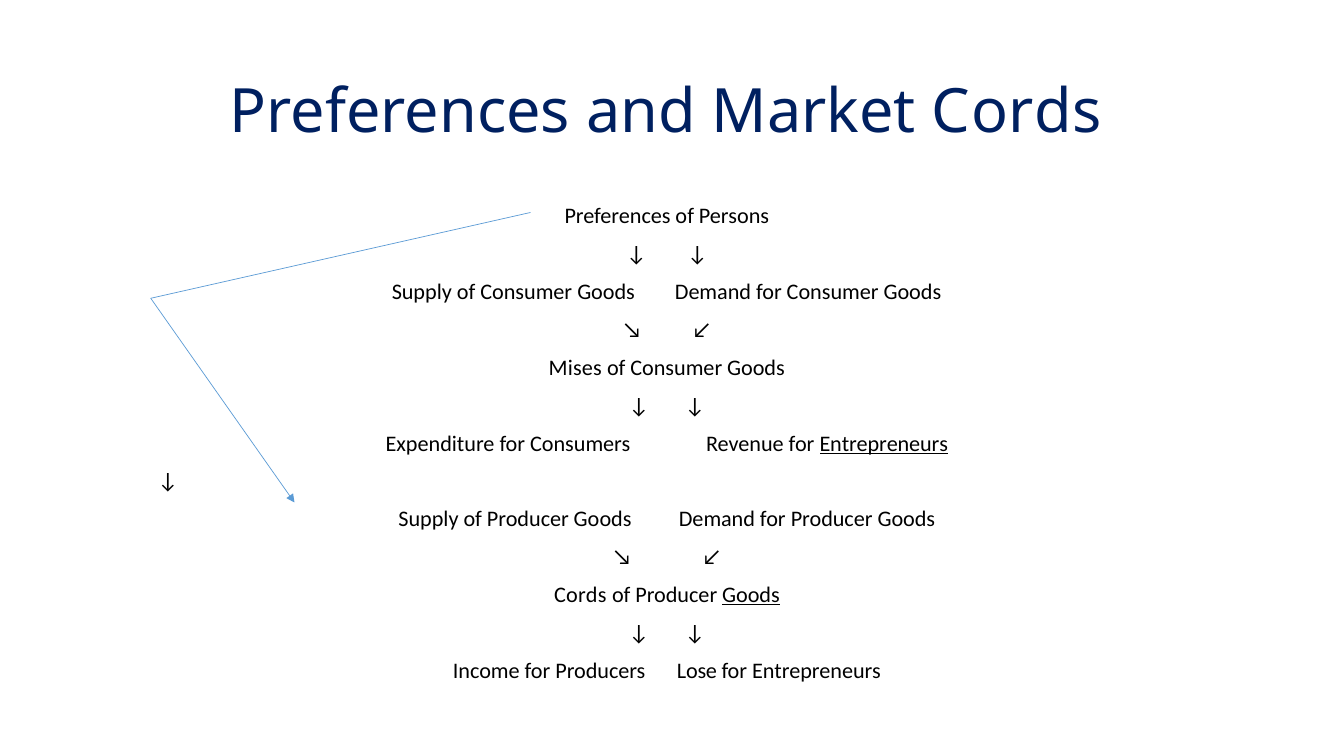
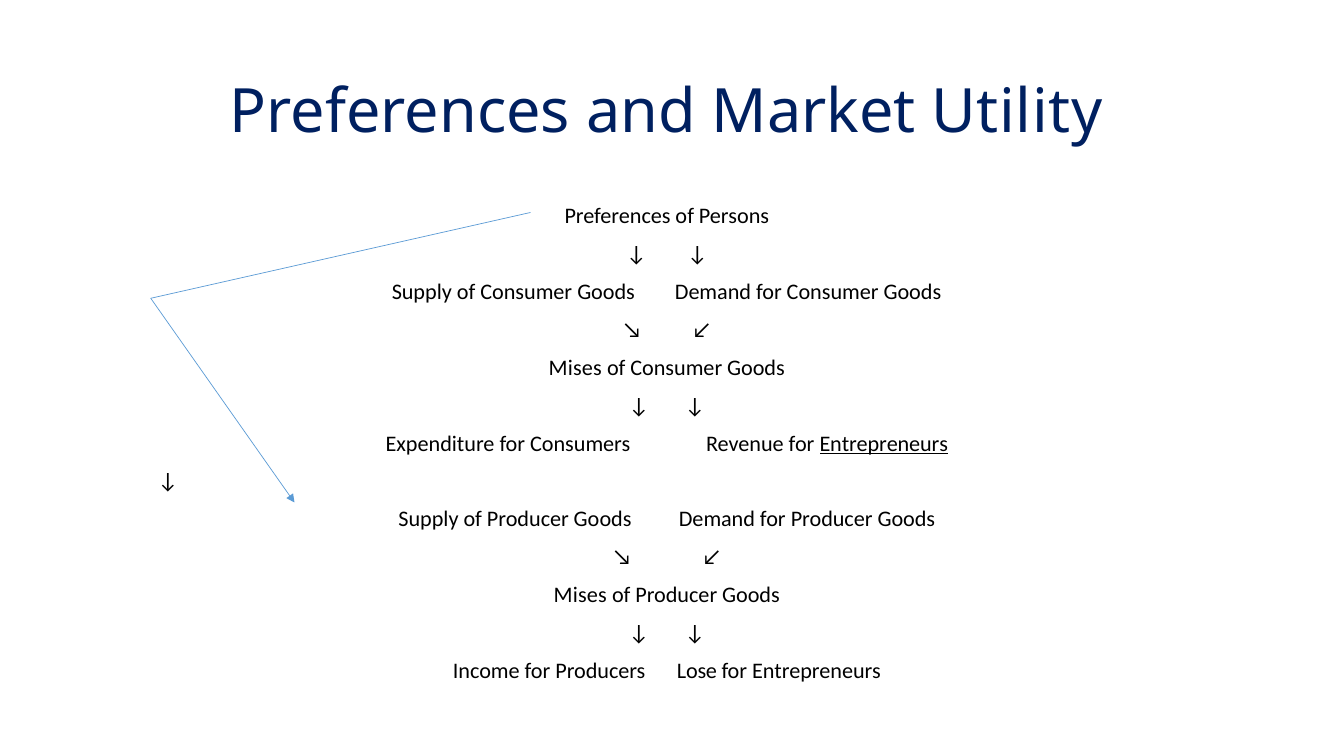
Market Cords: Cords -> Utility (1017, 112)
Cords: Cords -> Mises (580, 596)
Goods underline: present -> none (751, 596)
